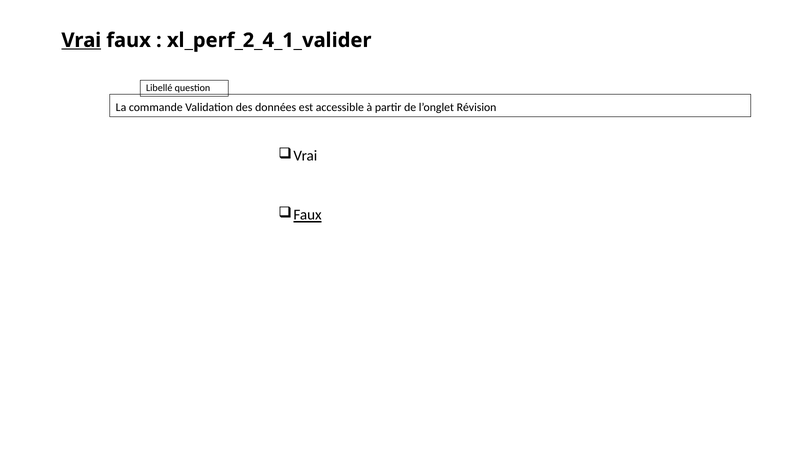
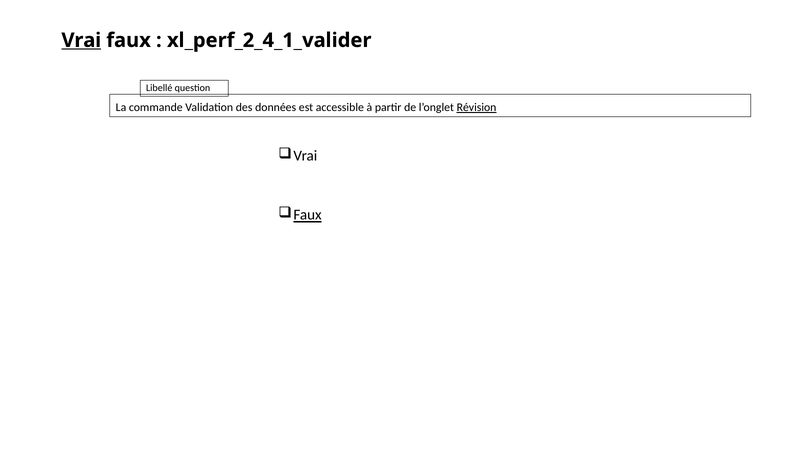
Révision underline: none -> present (477, 108)
